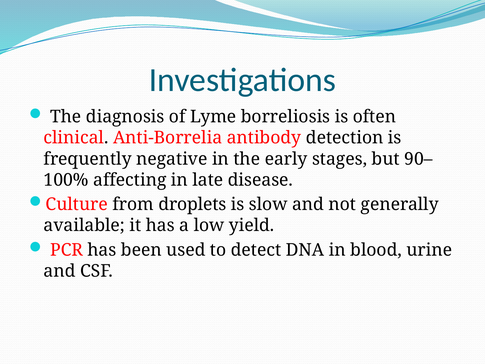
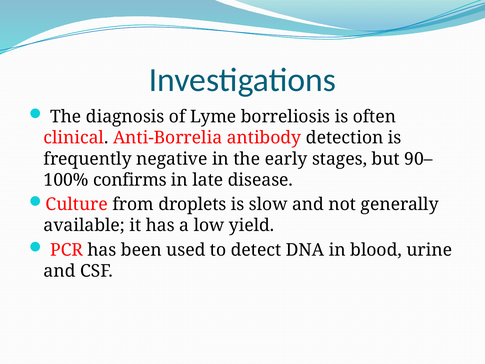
affecting: affecting -> confirms (130, 180)
